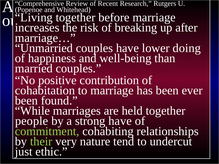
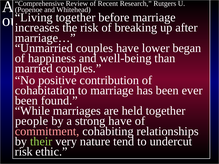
doing: doing -> began (187, 48)
commitment colour: light green -> pink (47, 131)
just: just -> risk (24, 152)
